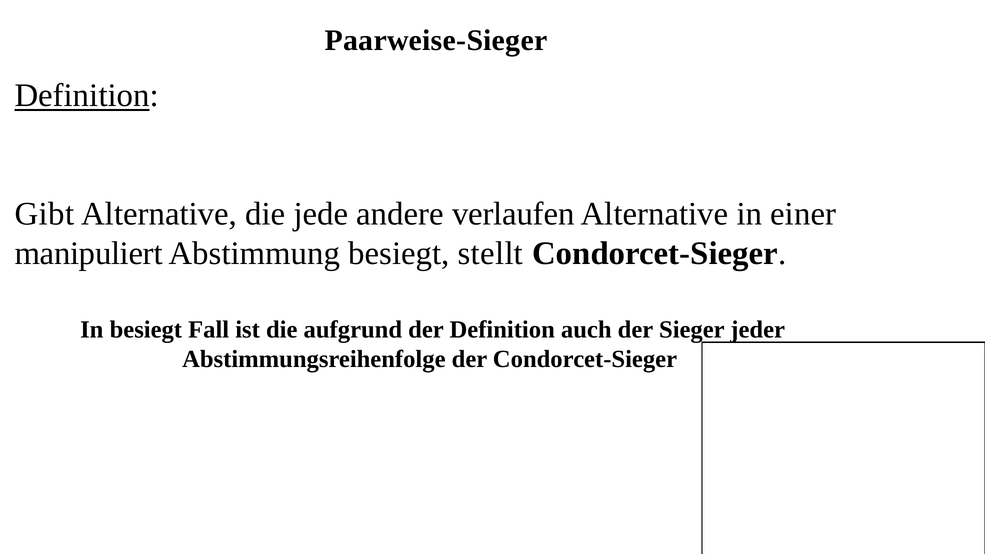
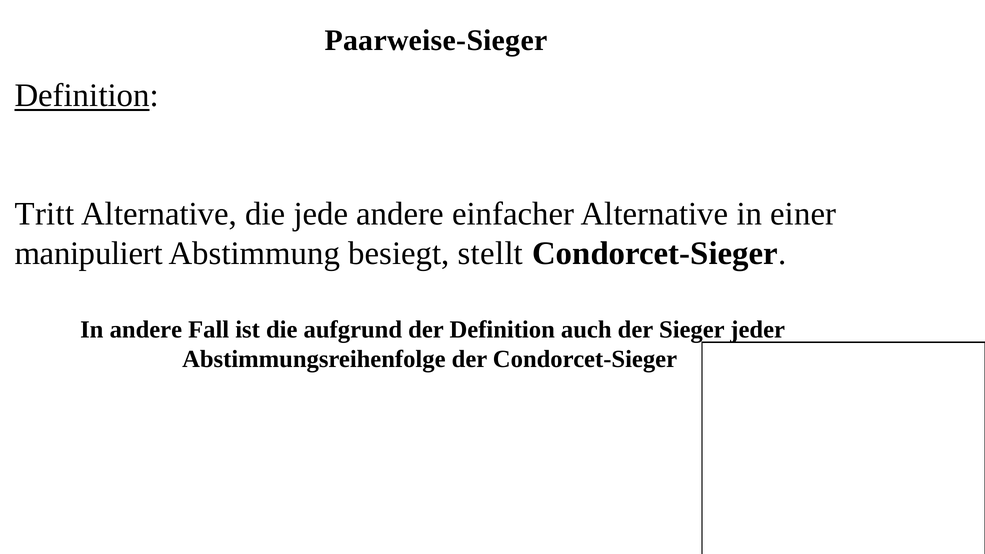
Gibt: Gibt -> Tritt (45, 214)
verlaufen: verlaufen -> einfacher (513, 214)
In besiegt: besiegt -> andere (146, 330)
